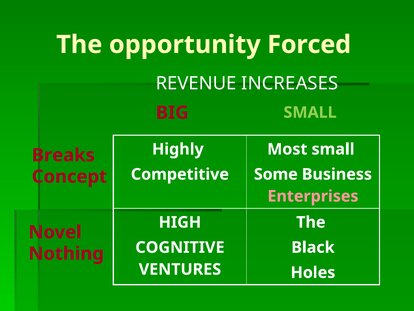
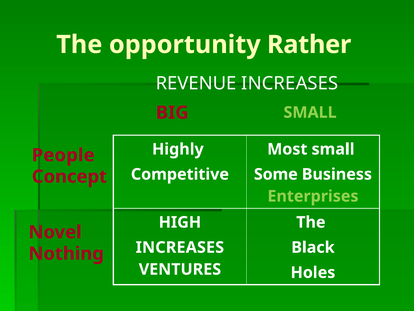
Forced: Forced -> Rather (309, 45)
Breaks: Breaks -> People (63, 155)
Enterprises colour: pink -> light green (313, 196)
COGNITIVE: COGNITIVE -> INCREASES (180, 247)
